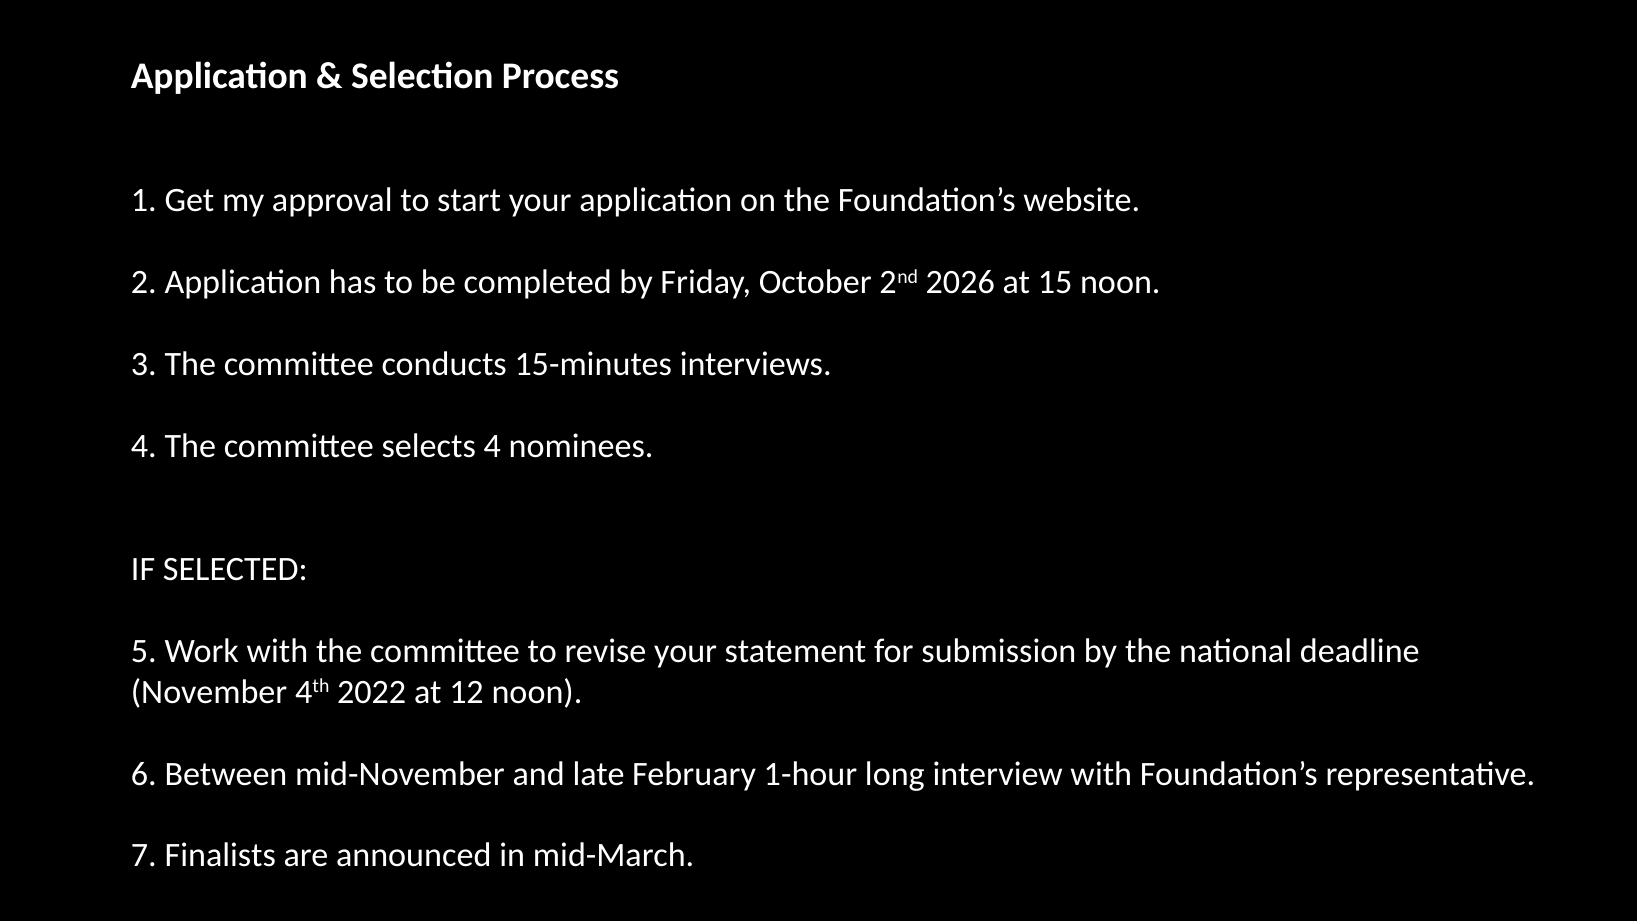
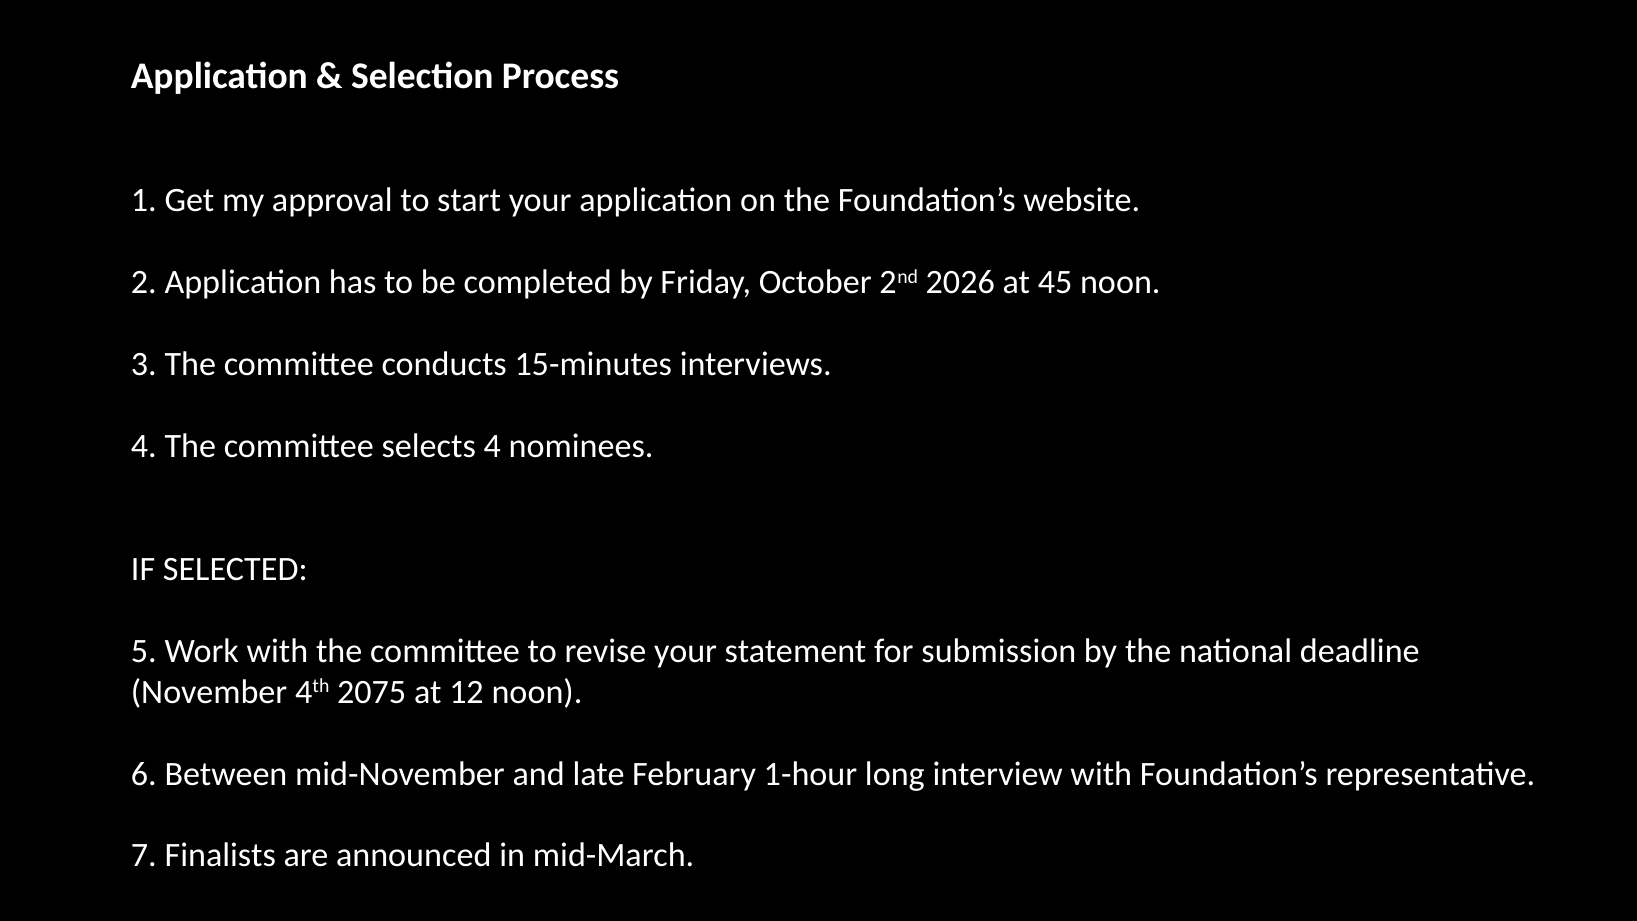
15: 15 -> 45 (1055, 282)
2022: 2022 -> 2075 (372, 692)
